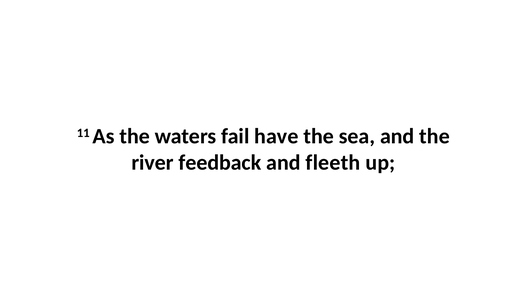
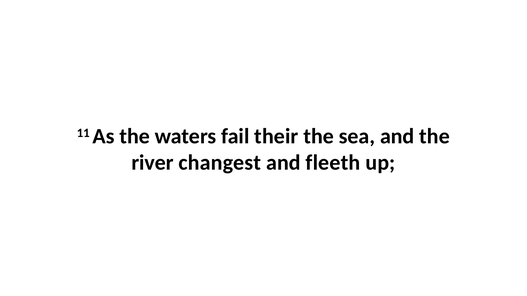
have: have -> their (276, 137)
feedback: feedback -> changest (220, 163)
